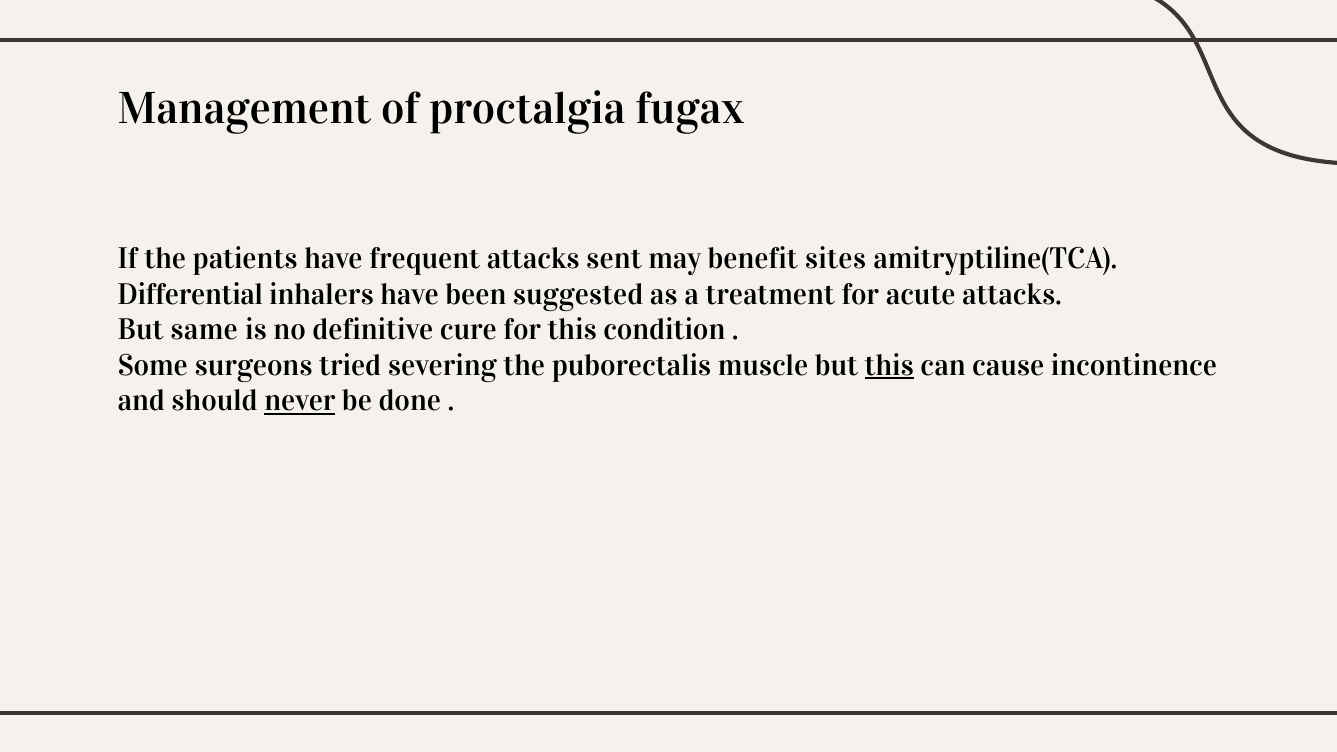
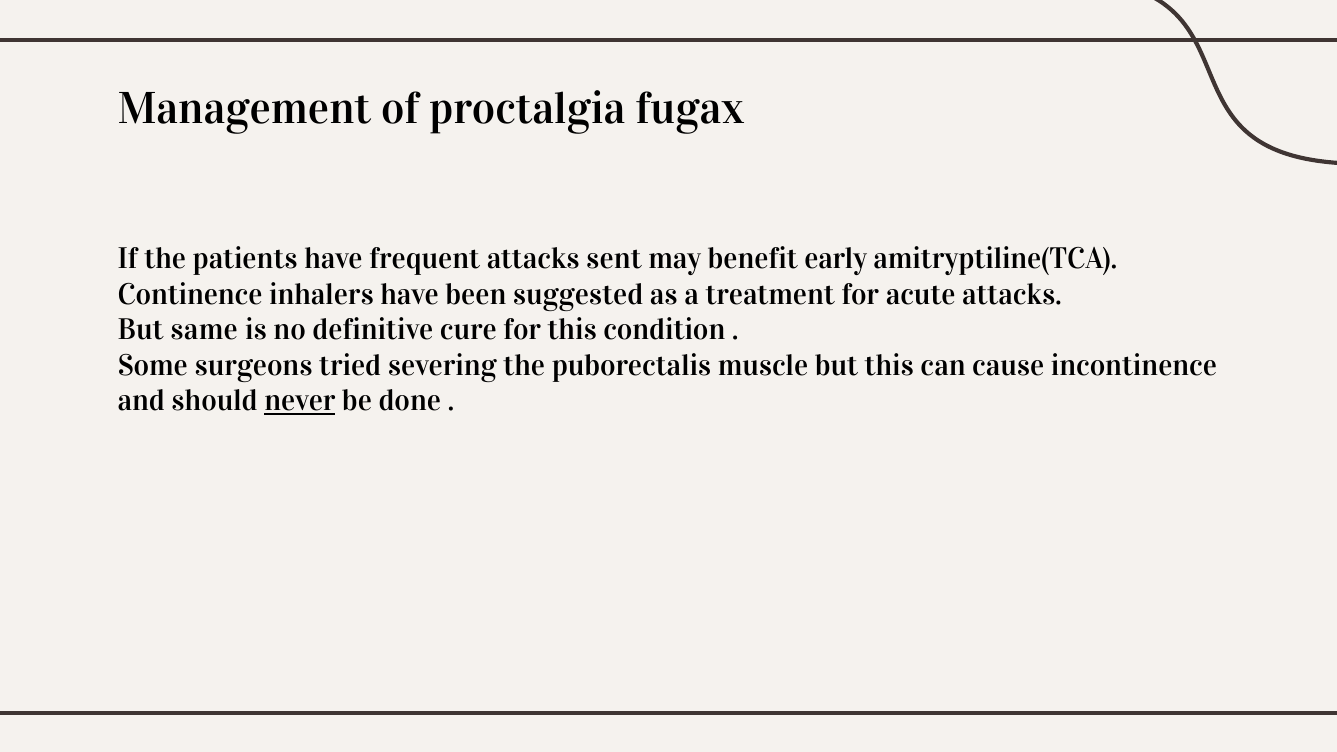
sites: sites -> early (836, 259)
Differential: Differential -> Continence (190, 294)
this underline: present -> none (889, 366)
